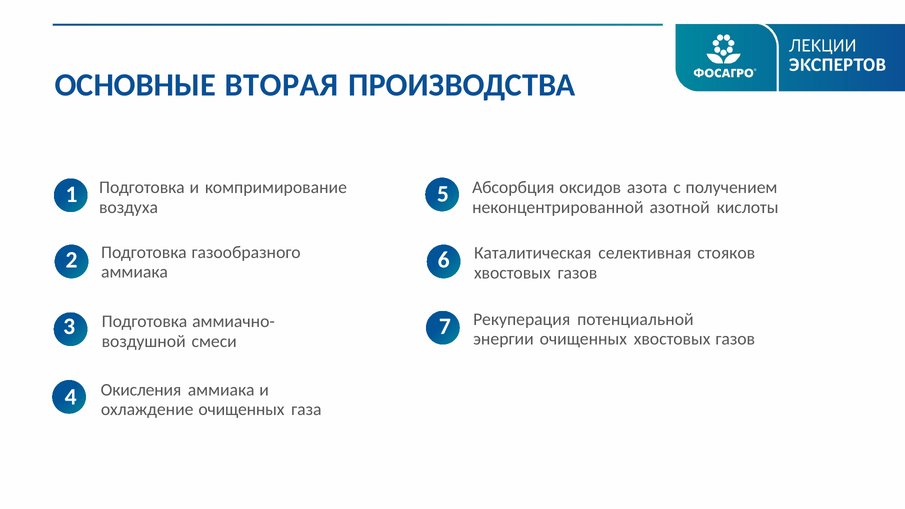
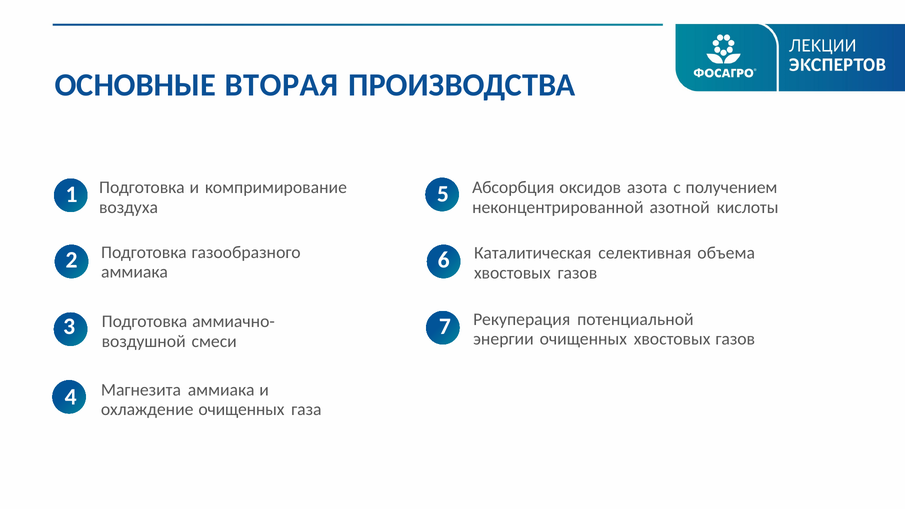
стояков: стояков -> объема (726, 253)
Окисления: Окисления -> Магнезита (141, 390)
